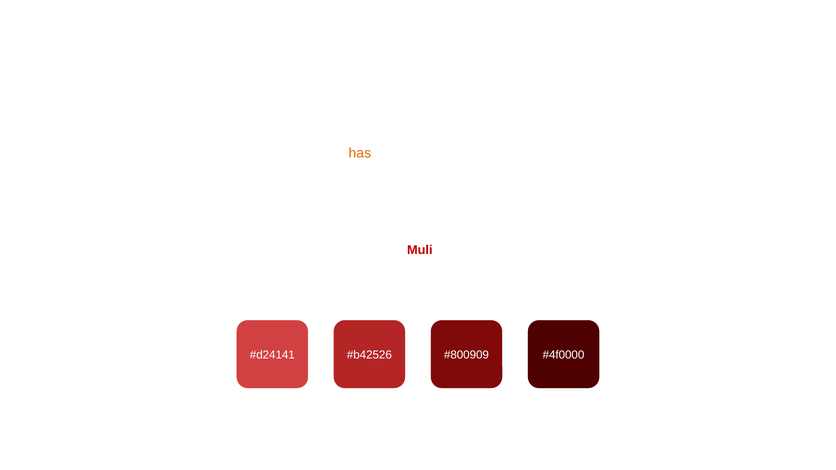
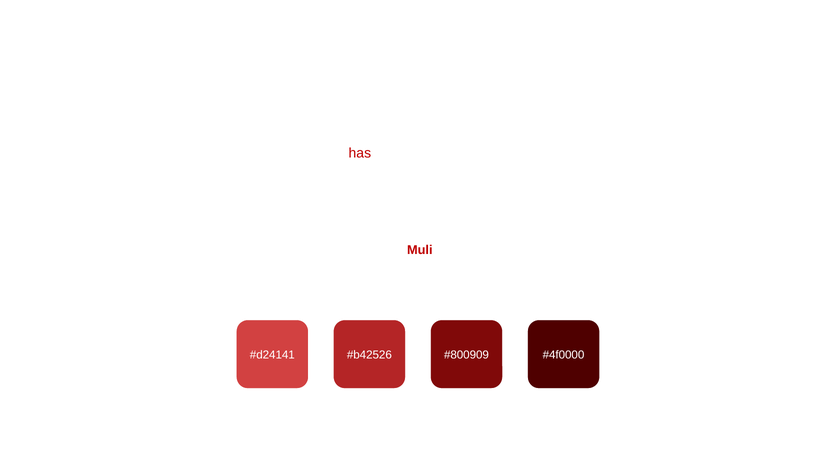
has colour: orange -> red (360, 153)
